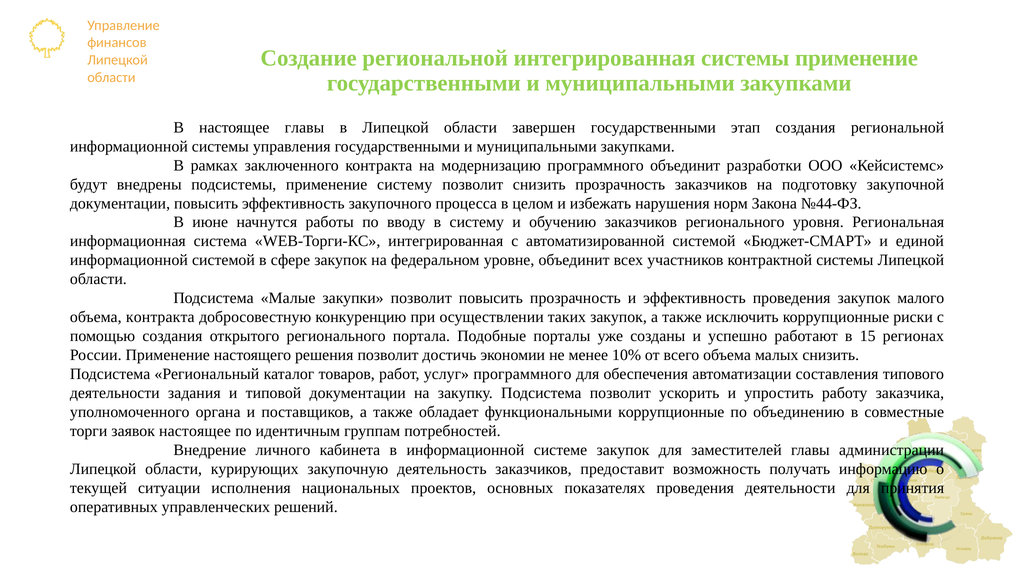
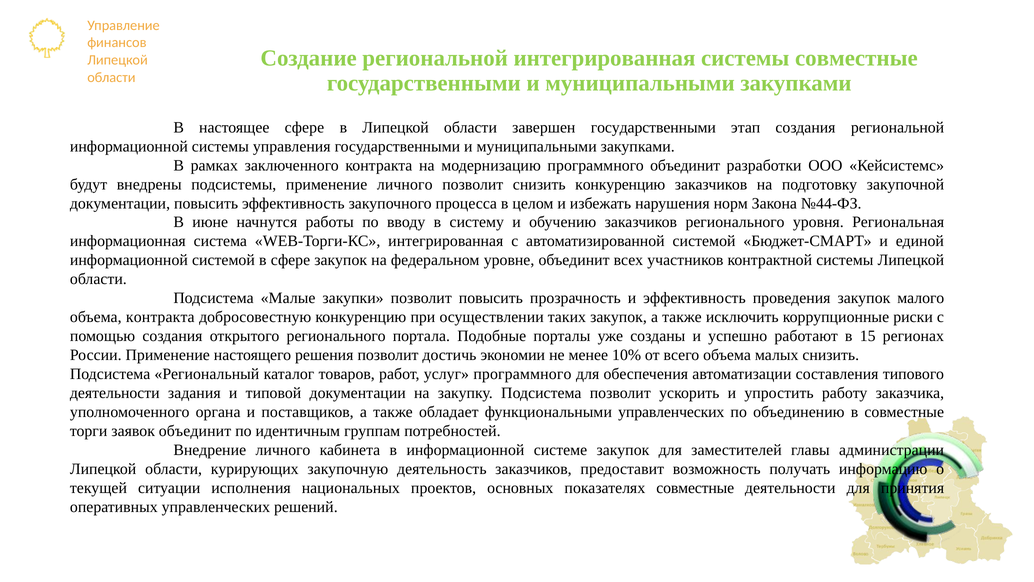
системы применение: применение -> совместные (856, 58)
настоящее главы: главы -> сфере (304, 127)
применение систему: систему -> личного (405, 184)
снизить прозрачность: прозрачность -> конкуренцию (620, 184)
функциональными коррупционные: коррупционные -> управленческих (671, 412)
заявок настоящее: настоящее -> объединит (195, 431)
показателях проведения: проведения -> совместные (695, 488)
